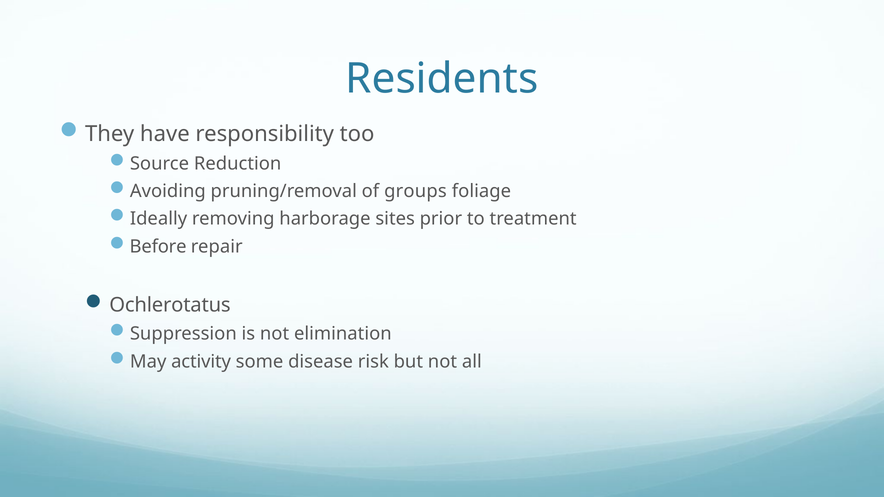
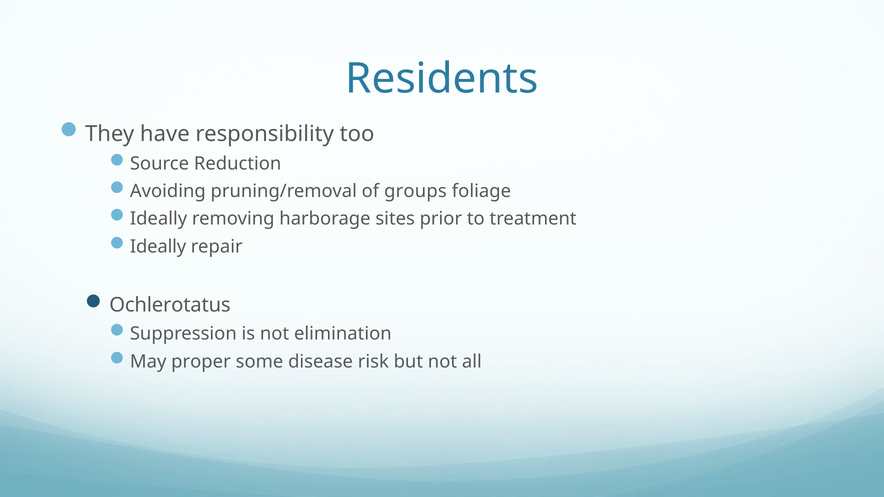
Before: Before -> Ideally (158, 247)
activity: activity -> proper (201, 362)
